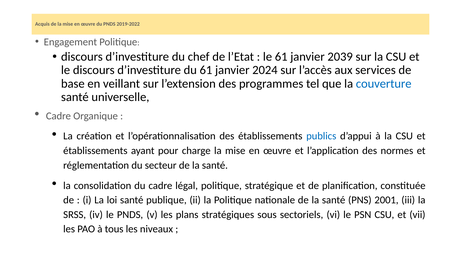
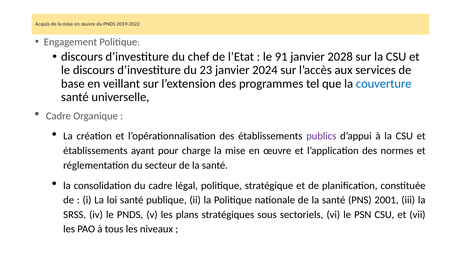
le 61: 61 -> 91 (281, 57)
2039: 2039 -> 2028 (340, 57)
du 61: 61 -> 23 (206, 70)
publics colour: blue -> purple (321, 136)
